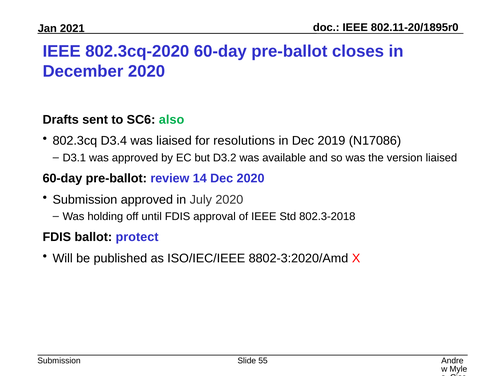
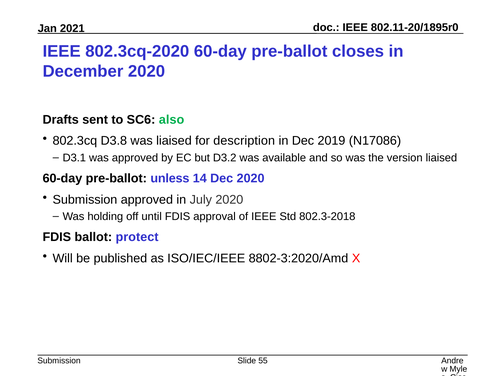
D3.4: D3.4 -> D3.8 (114, 141)
resolutions: resolutions -> description (244, 141)
review: review -> unless (170, 178)
